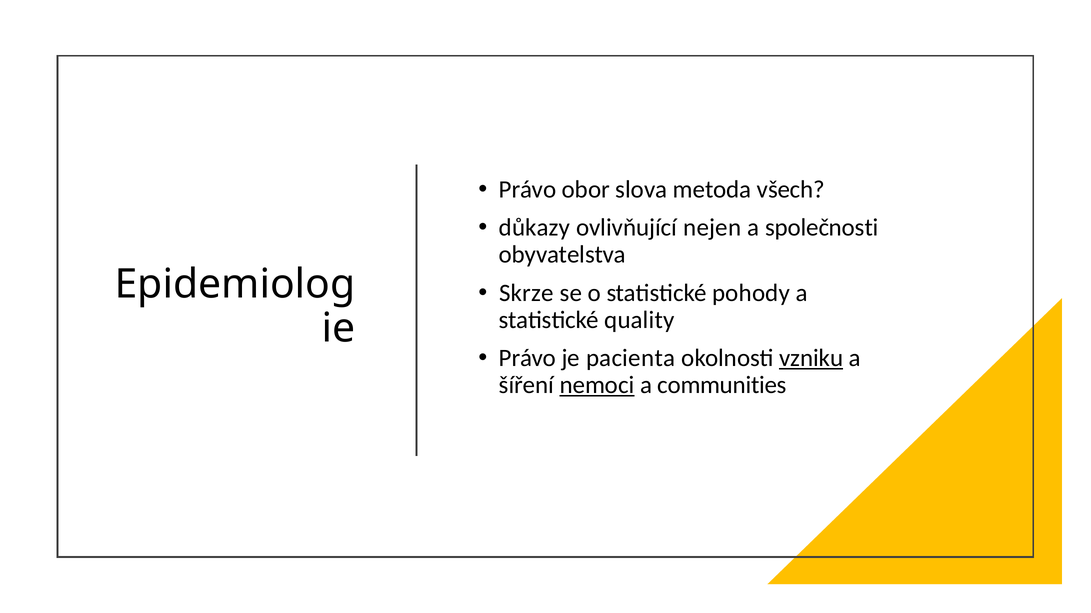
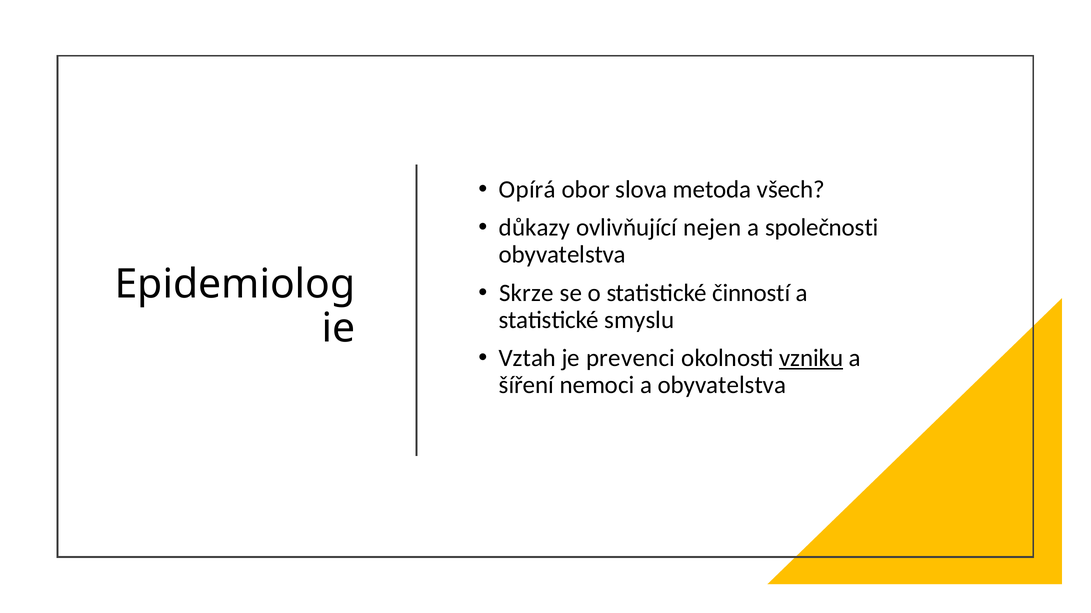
Právo: Právo -> Opírá (527, 190)
pohody: pohody -> činností (751, 293)
quality: quality -> smyslu (639, 320)
Právo: Právo -> Vztah (527, 358)
pacienta: pacienta -> prevenci (631, 358)
nemoci underline: present -> none (597, 385)
a communities: communities -> obyvatelstva (722, 385)
